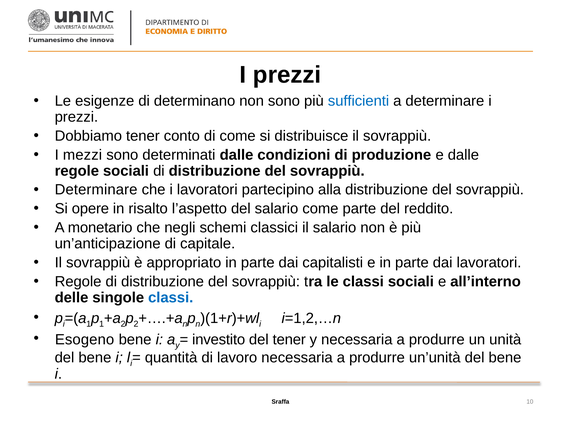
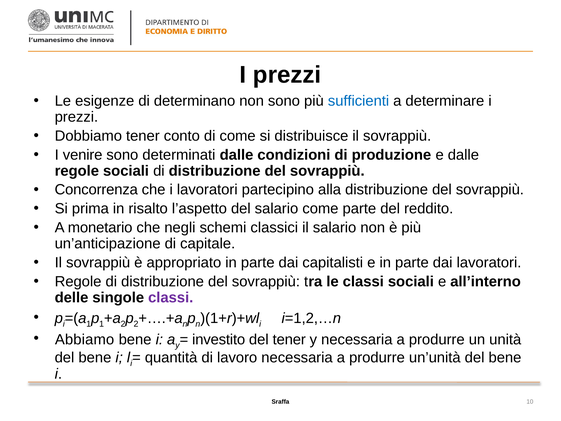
mezzi: mezzi -> venire (83, 155)
Determinare: Determinare -> Concorrenza (96, 190)
opere: opere -> prima (90, 209)
classi colour: blue -> purple (171, 297)
Esogeno: Esogeno -> Abbiamo (85, 339)
